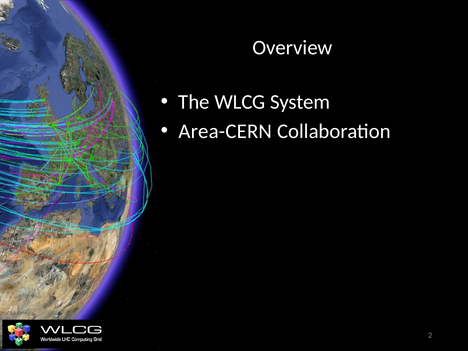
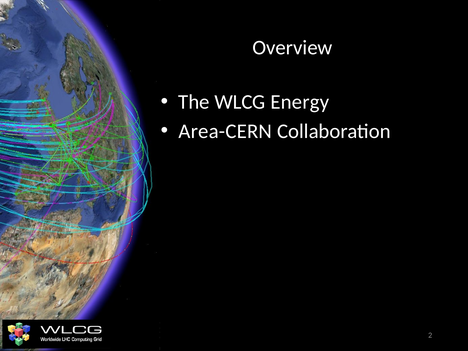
System: System -> Energy (300, 102)
